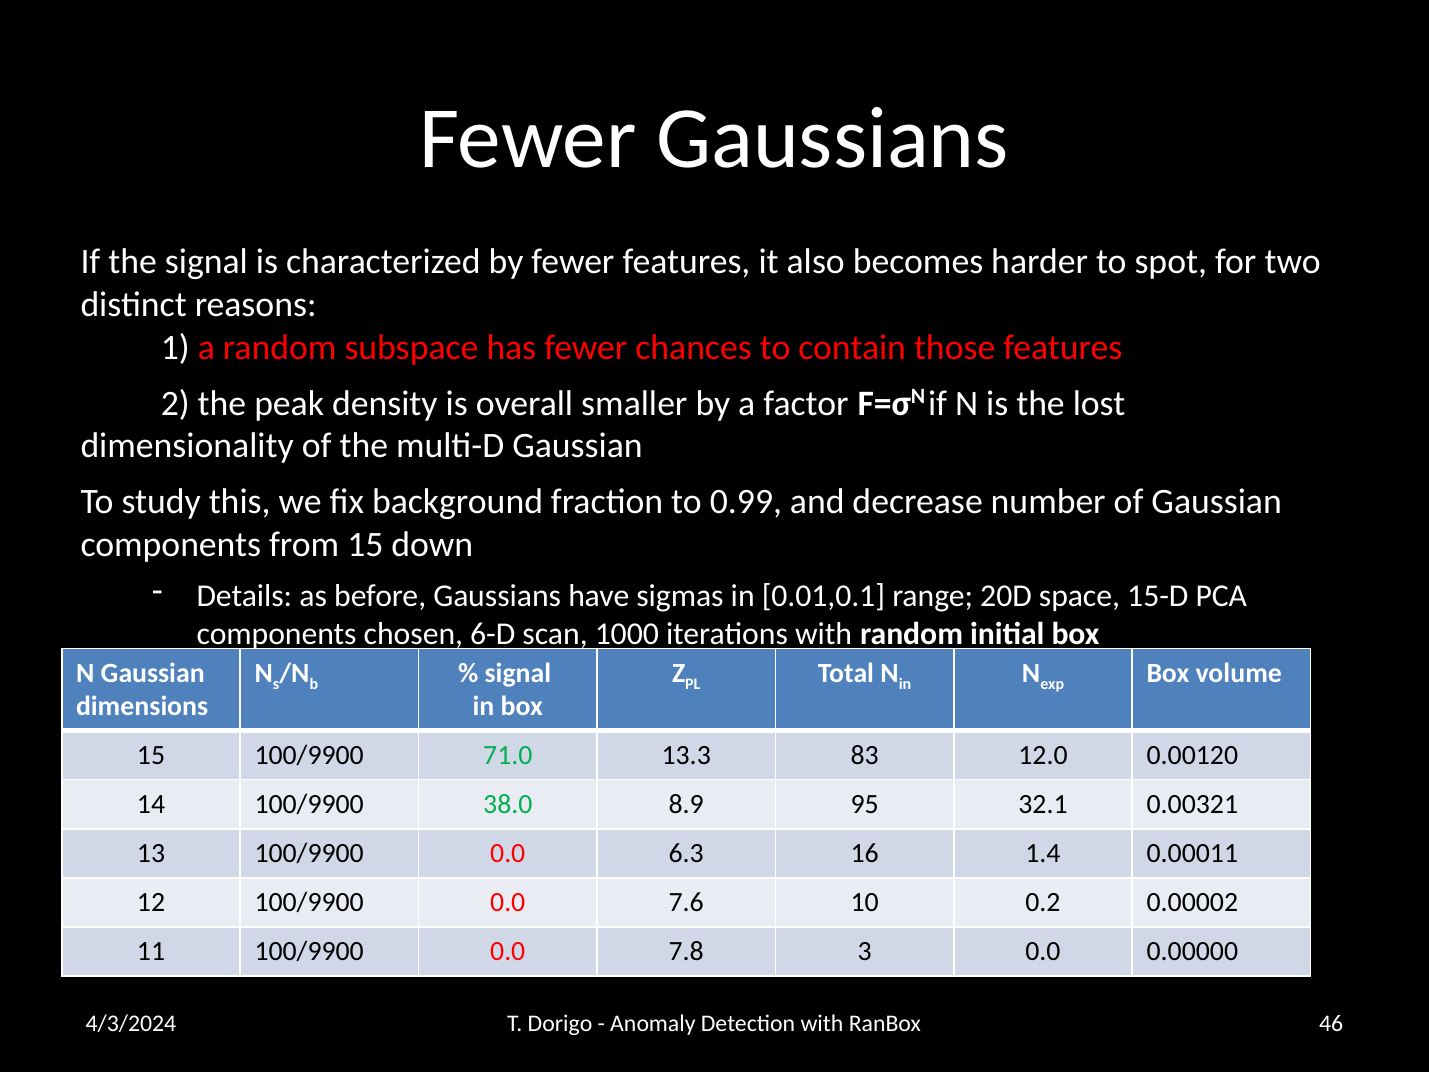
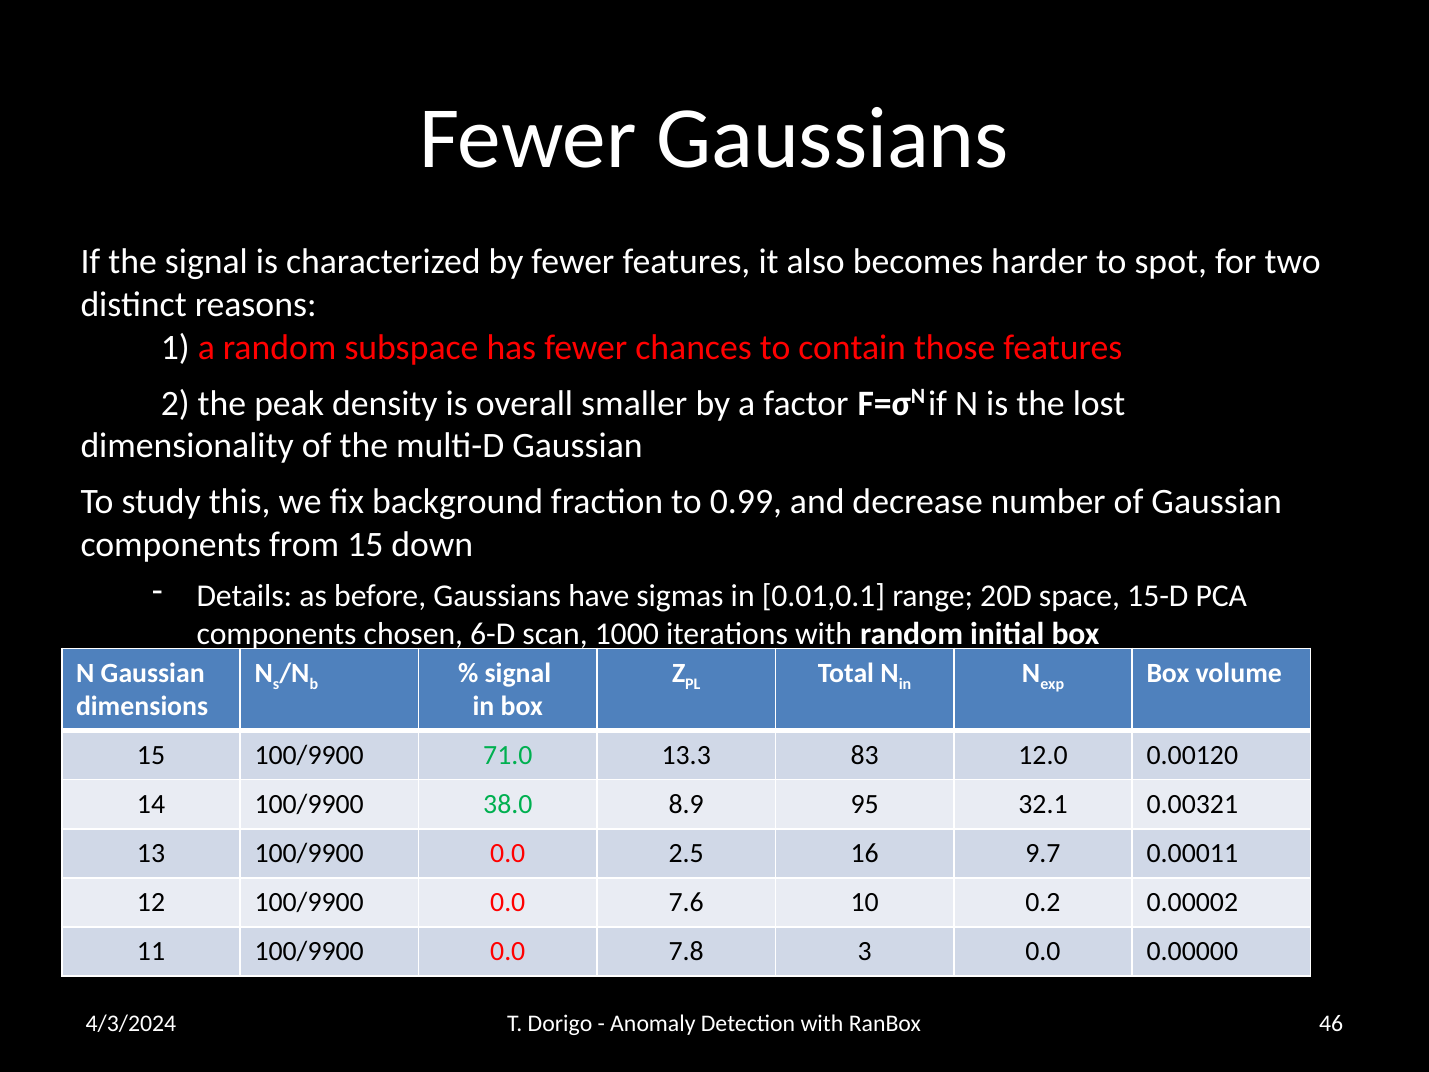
6.3: 6.3 -> 2.5 (686, 853)
1.4: 1.4 -> 9.7 (1043, 853)
